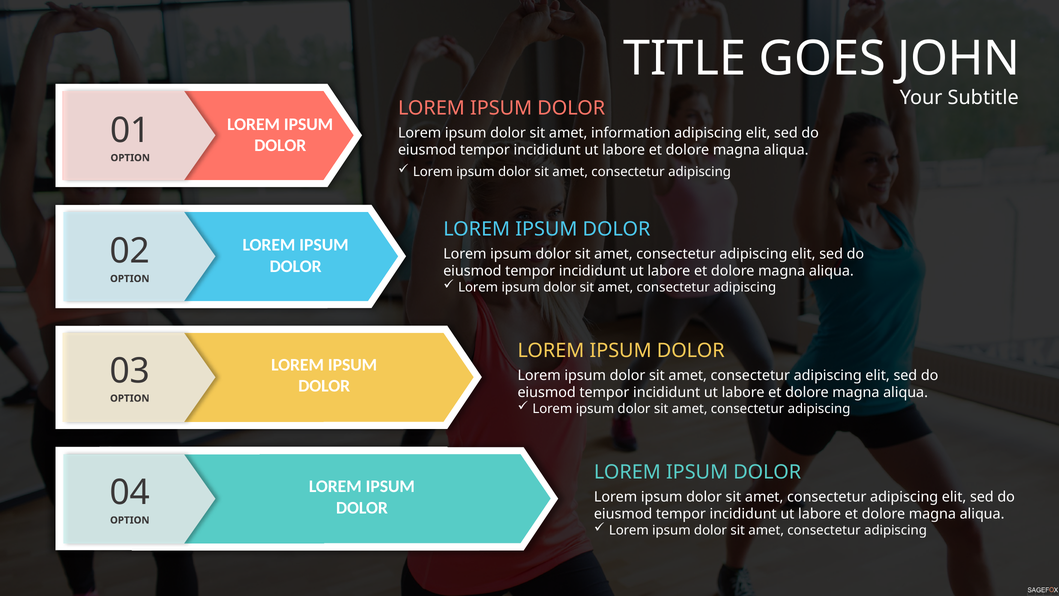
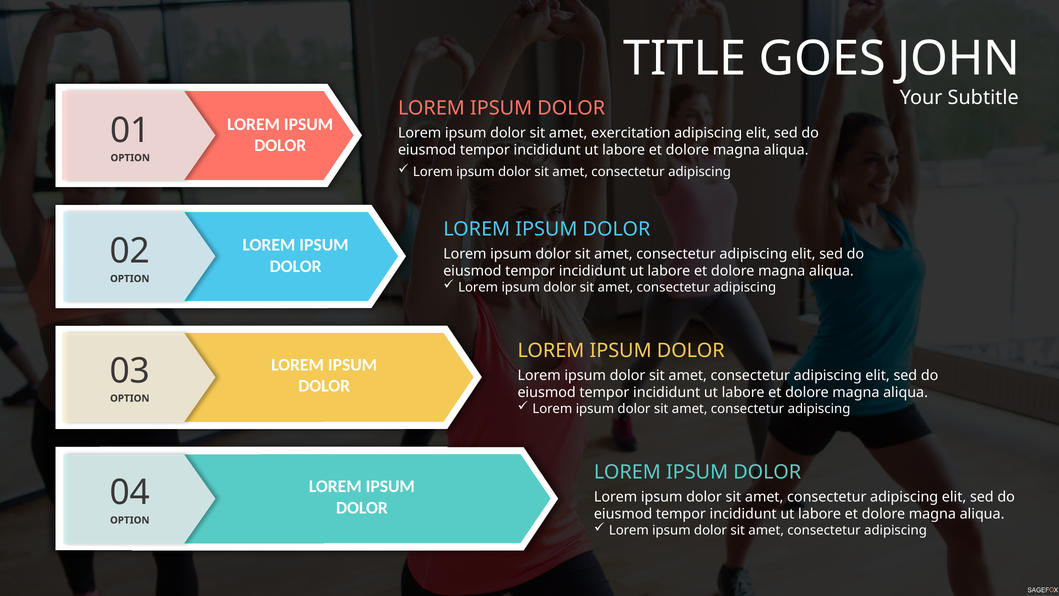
information: information -> exercitation (631, 133)
